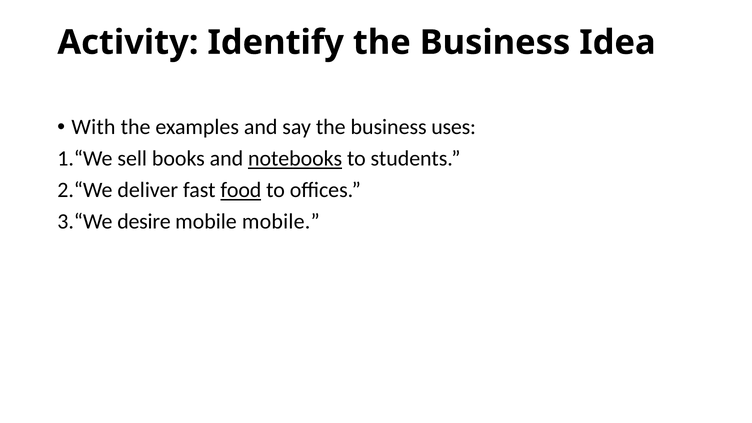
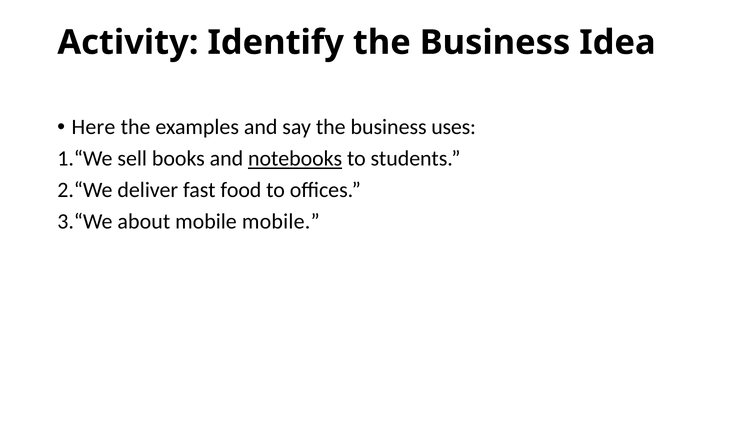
With: With -> Here (93, 127)
food underline: present -> none (241, 190)
desire: desire -> about (144, 222)
